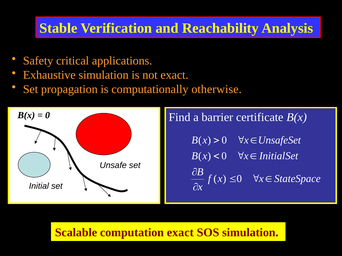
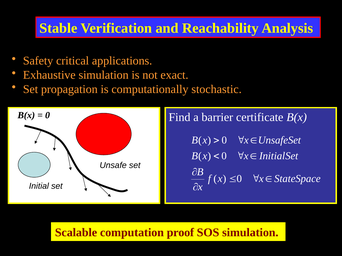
otherwise: otherwise -> stochastic (217, 89)
computation exact: exact -> proof (180, 233)
